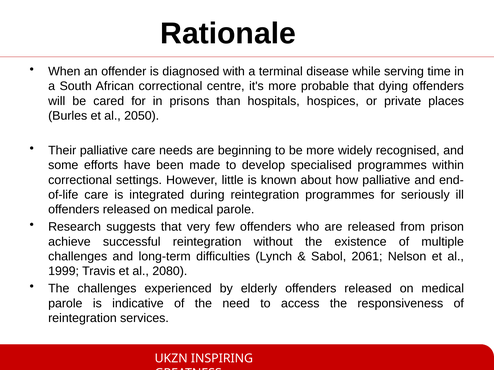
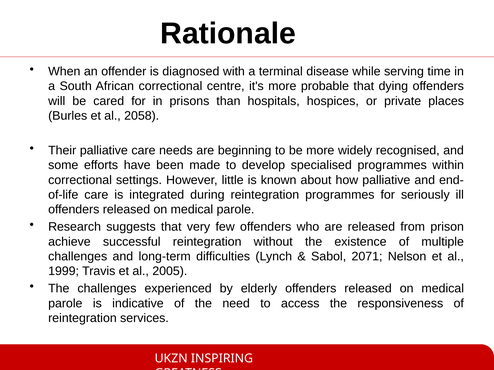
2050: 2050 -> 2058 (142, 116)
2061: 2061 -> 2071 (367, 257)
2080: 2080 -> 2005 (170, 272)
